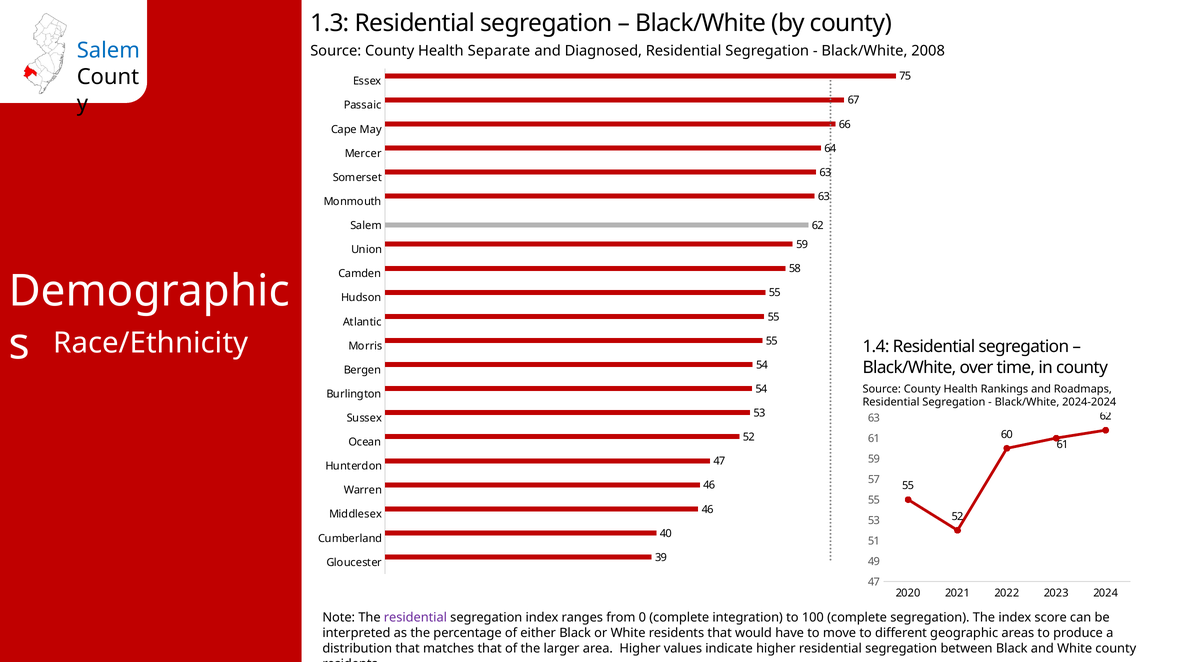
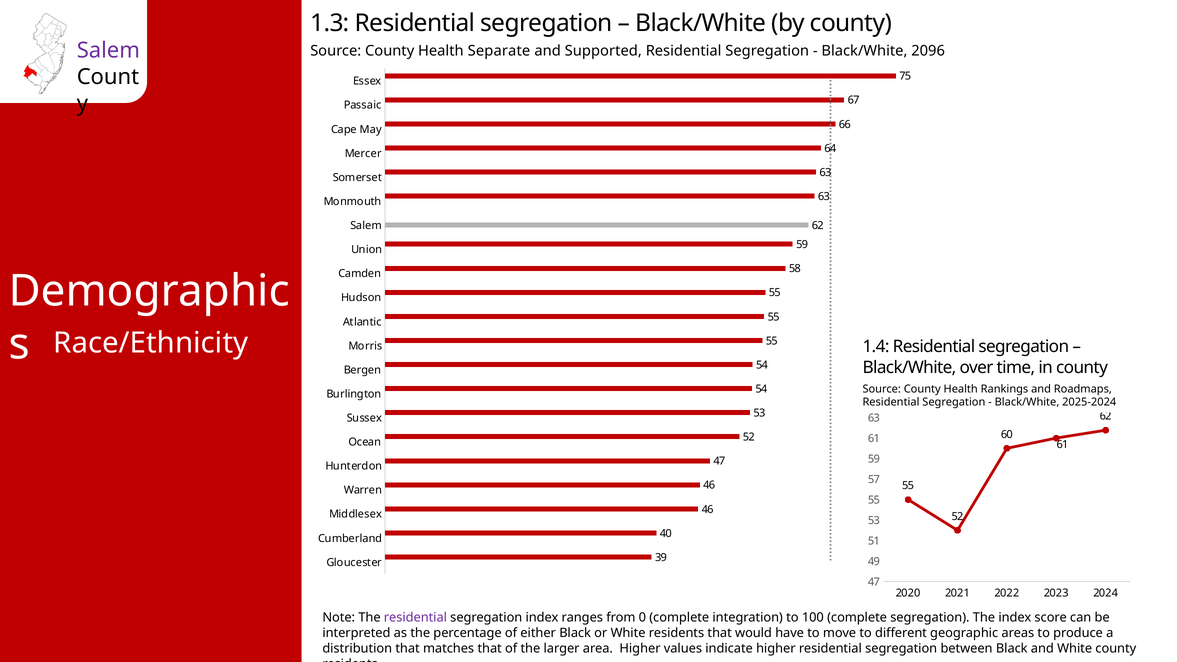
Salem colour: blue -> purple (108, 50)
Diagnosed: Diagnosed -> Supported (603, 51)
2008: 2008 -> 2096 (928, 51)
2024-2024: 2024-2024 -> 2025-2024 (1089, 402)
